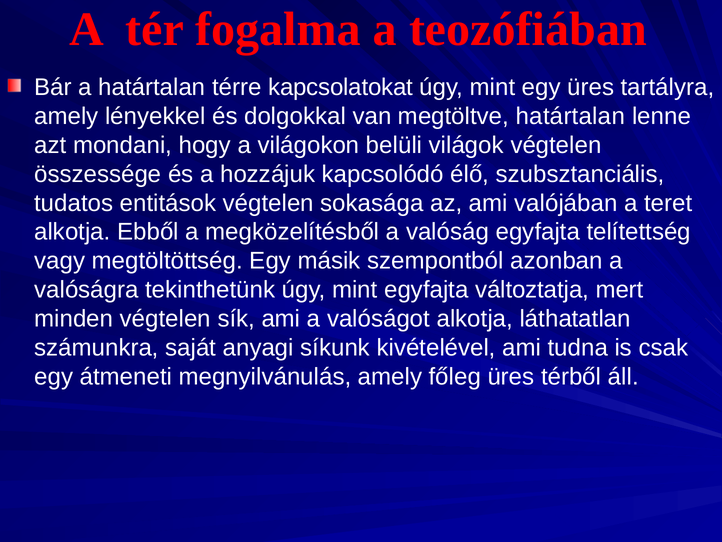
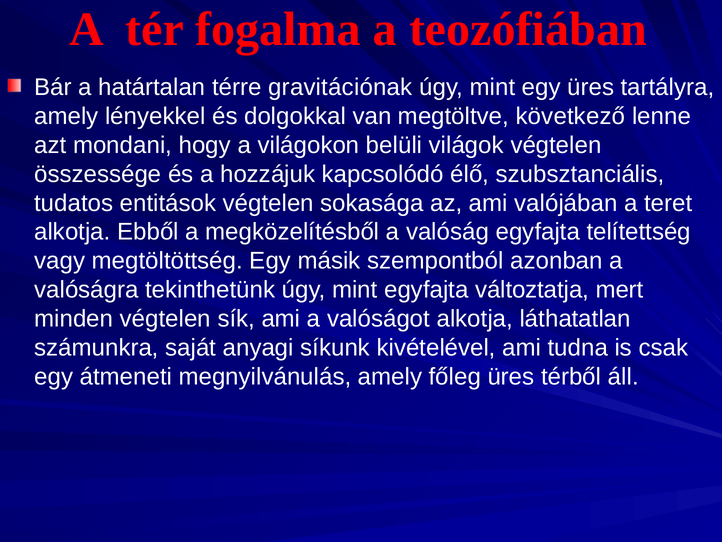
kapcsolatokat: kapcsolatokat -> gravitációnak (340, 87)
megtöltve határtalan: határtalan -> következő (570, 116)
